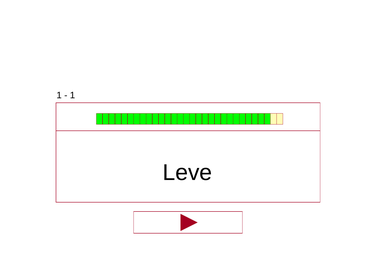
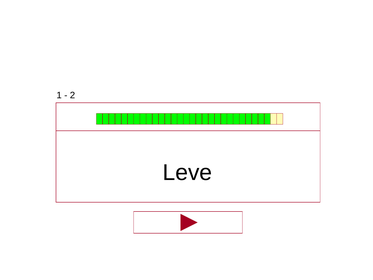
1: 1 -> 2 (73, 95)
